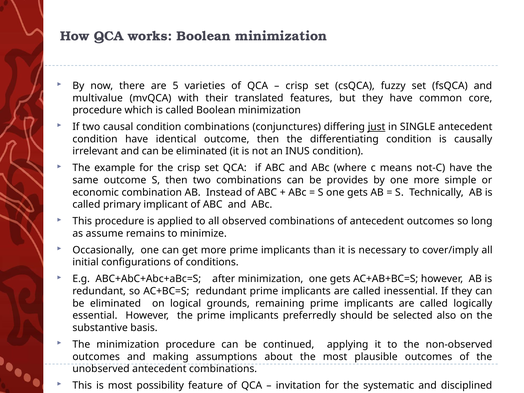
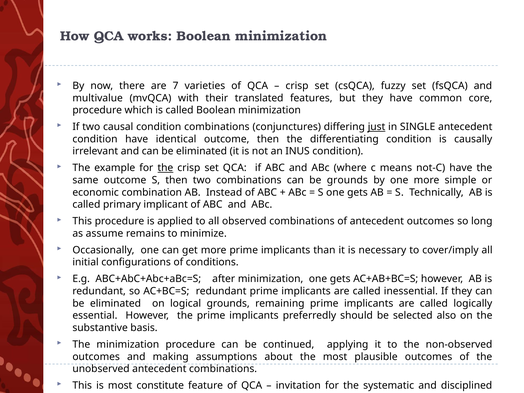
5: 5 -> 7 (176, 86)
the underline: none -> present (165, 168)
be provides: provides -> grounds (347, 180)
possibility: possibility -> constitute (160, 386)
